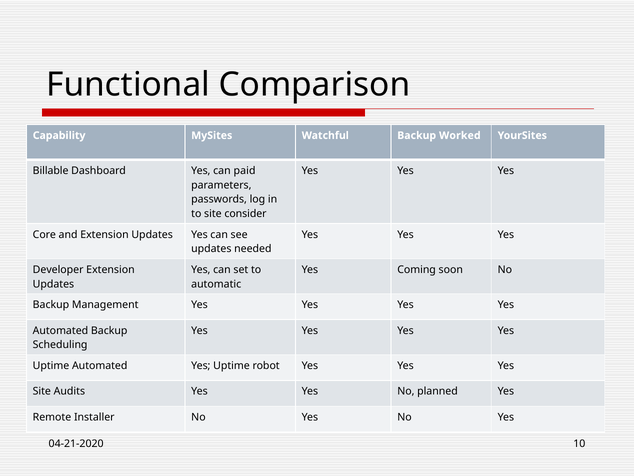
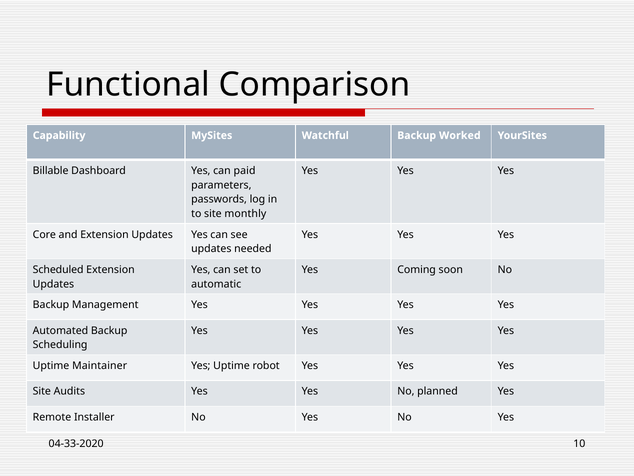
consider: consider -> monthly (245, 214)
Developer: Developer -> Scheduled (58, 269)
Uptime Automated: Automated -> Maintainer (100, 365)
04-21-2020: 04-21-2020 -> 04-33-2020 (76, 443)
